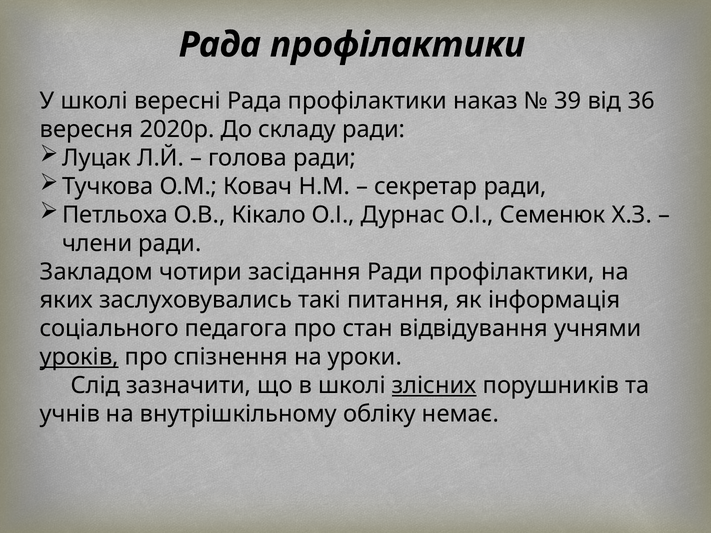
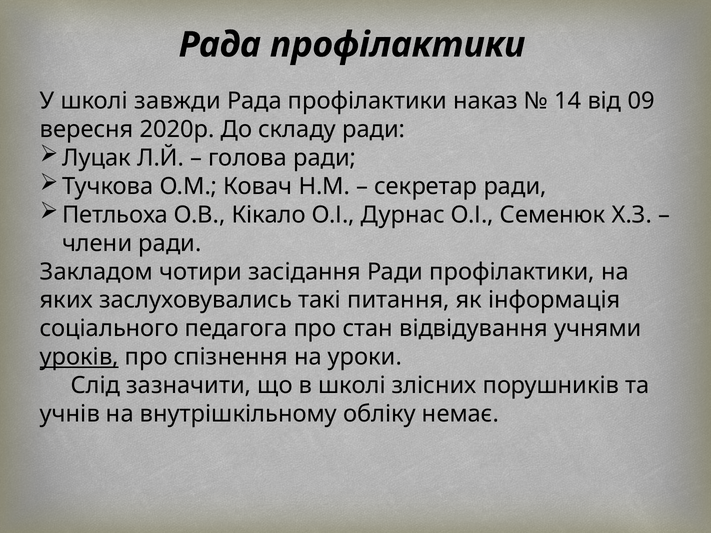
вересні: вересні -> завжди (178, 101)
39: 39 -> 14 (568, 101)
36: 36 -> 09 (641, 101)
злісних underline: present -> none (434, 386)
